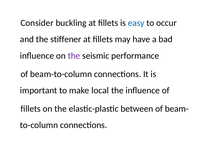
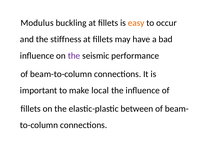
Consider: Consider -> Modulus (37, 23)
easy colour: blue -> orange (136, 23)
stiffener: stiffener -> stiffness (66, 39)
